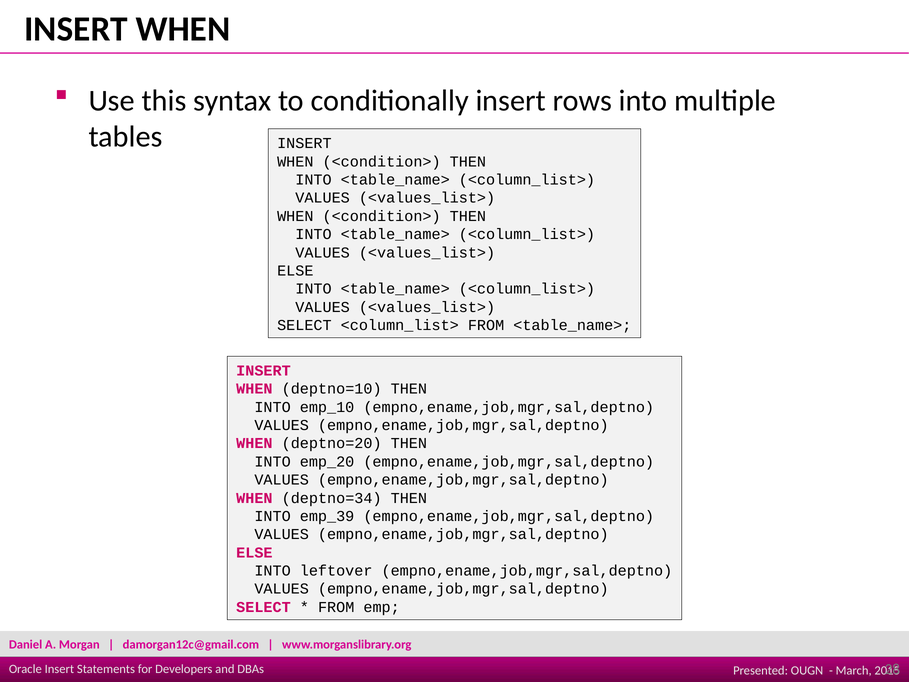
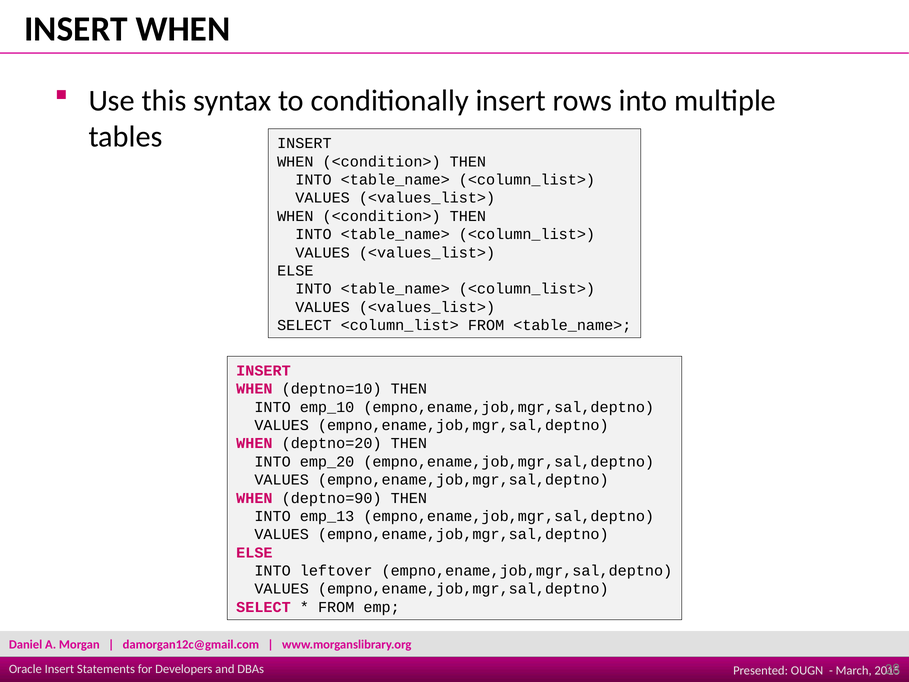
deptno=34: deptno=34 -> deptno=90 (332, 498)
emp_39: emp_39 -> emp_13 (327, 516)
